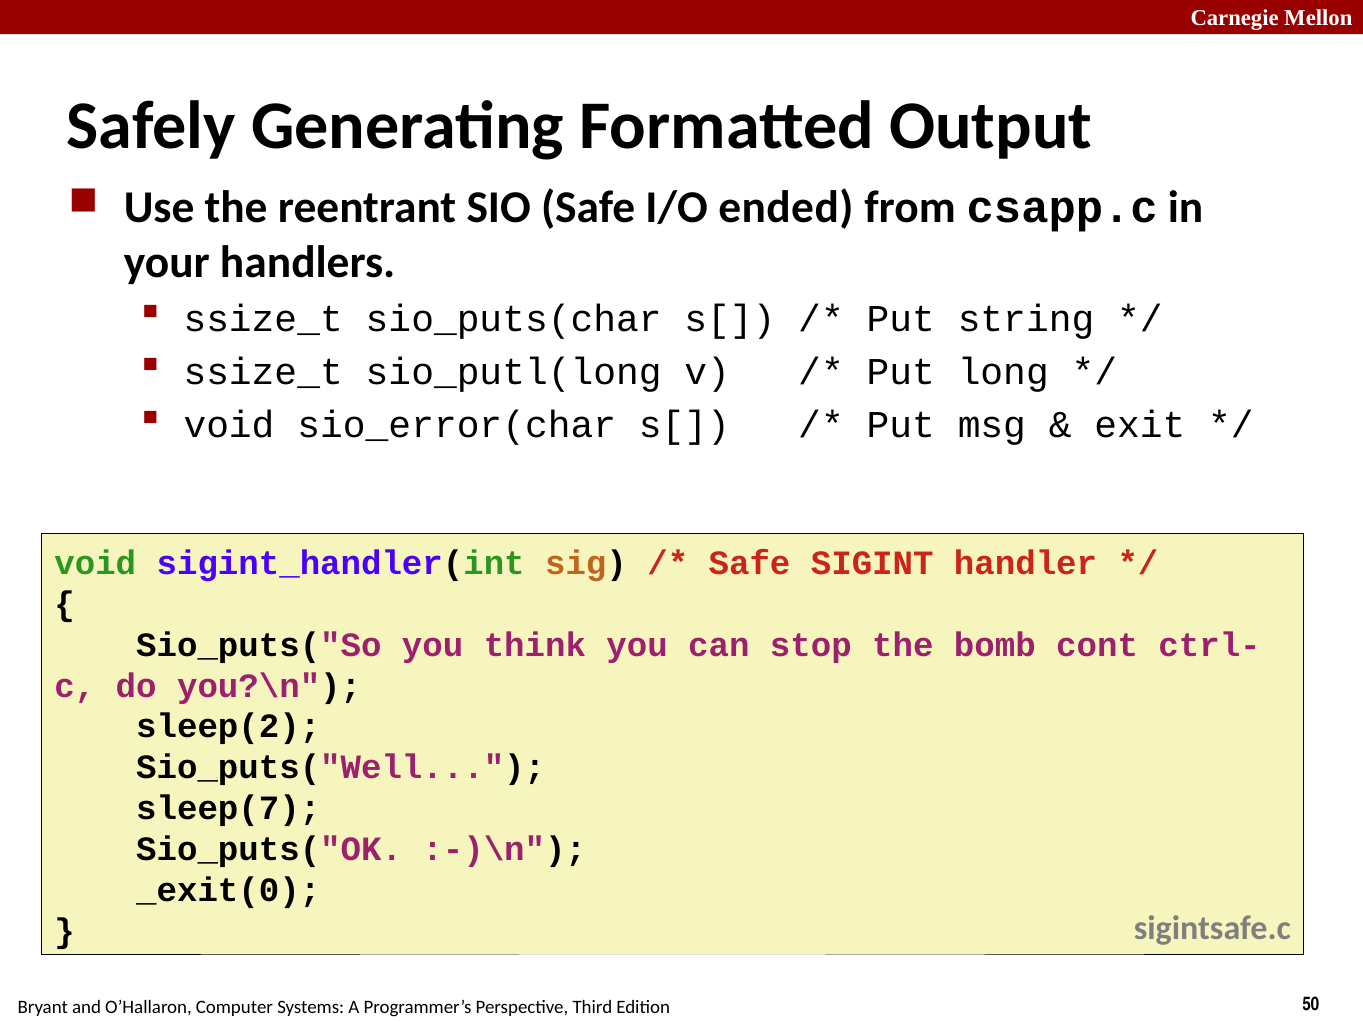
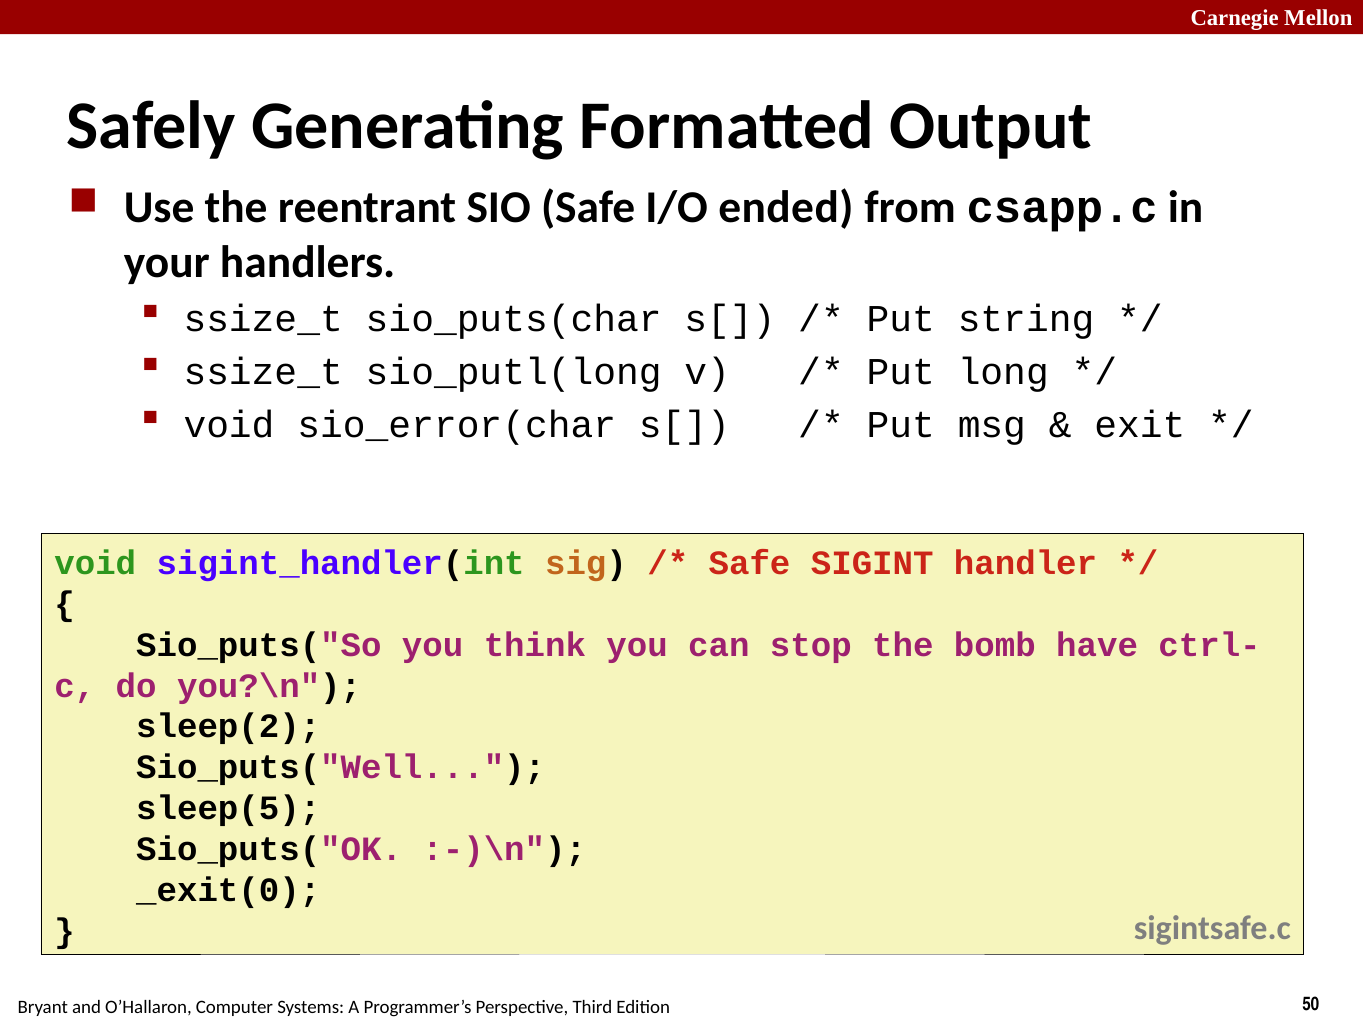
cont: cont -> have (1097, 645)
sleep(7: sleep(7 -> sleep(5 (228, 809)
